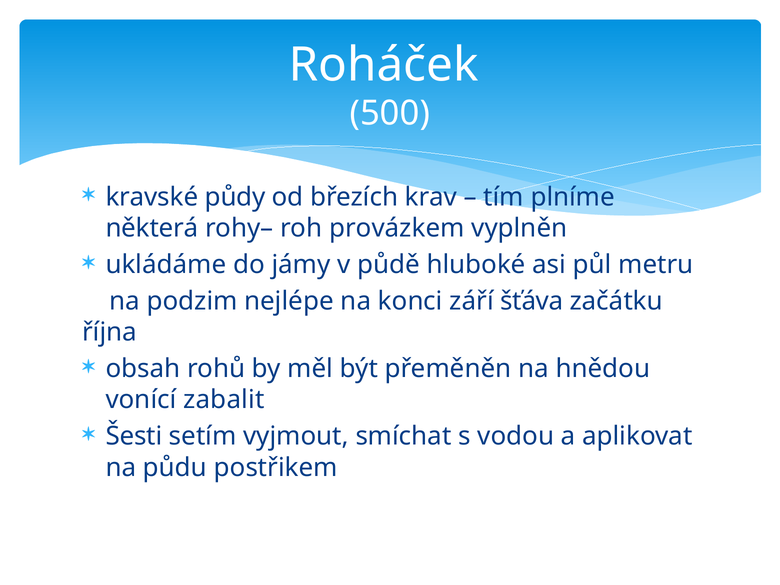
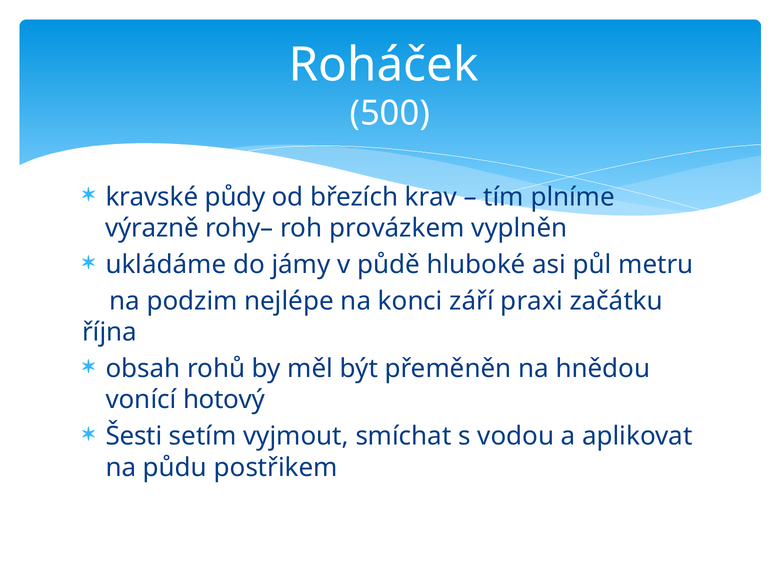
některá: některá -> výrazně (152, 228)
šťáva: šťáva -> praxi (532, 301)
zabalit: zabalit -> hotový (224, 400)
